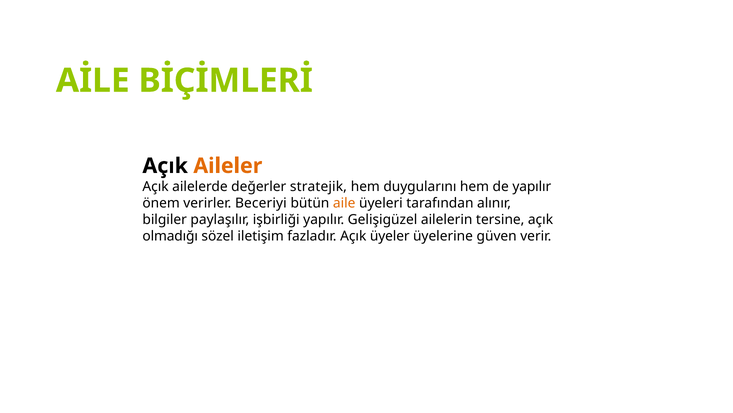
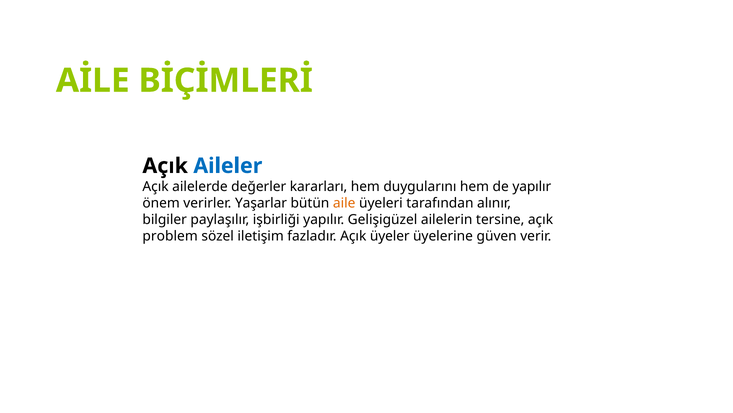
Aileler colour: orange -> blue (228, 166)
stratejik: stratejik -> kararları (319, 186)
Beceriyi: Beceriyi -> Yaşarlar (261, 203)
olmadığı: olmadığı -> problem (170, 236)
